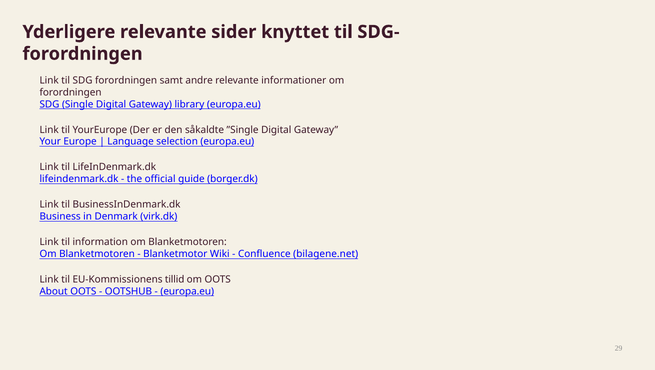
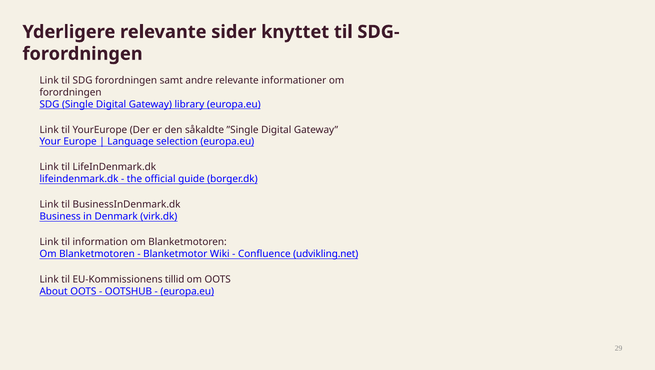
bilagene.net: bilagene.net -> udvikling.net (326, 254)
